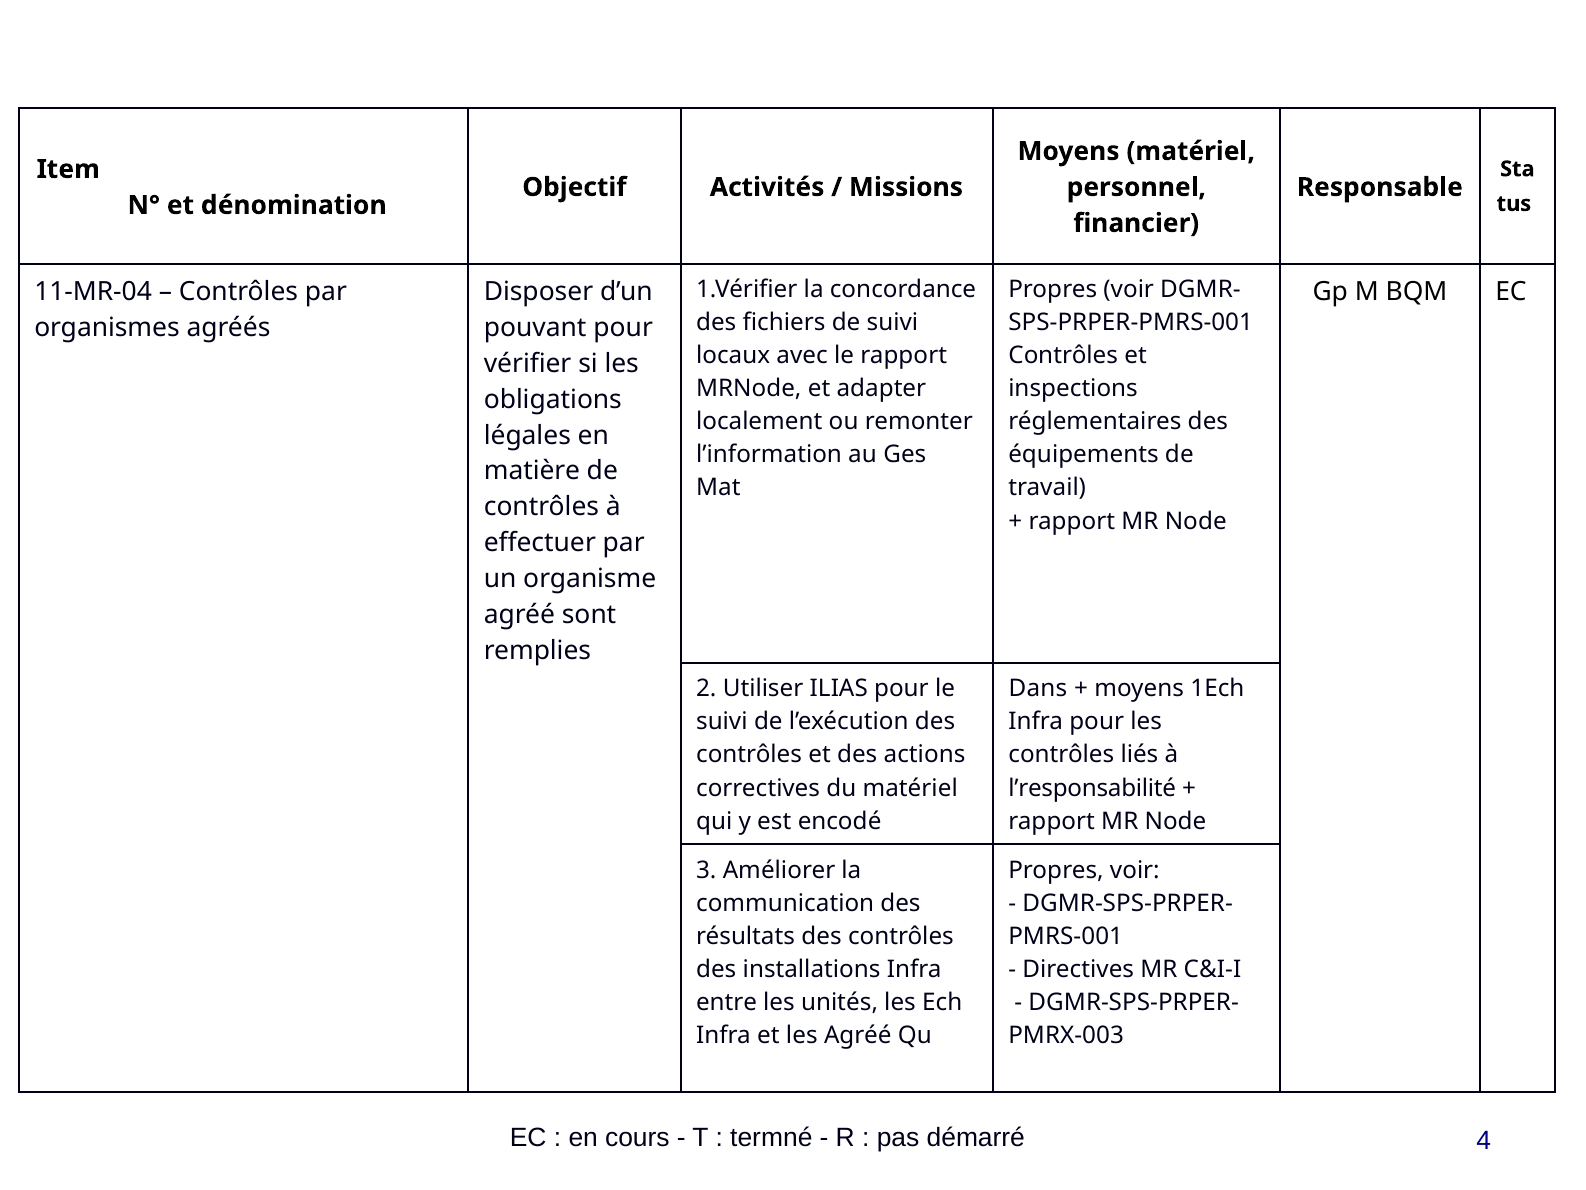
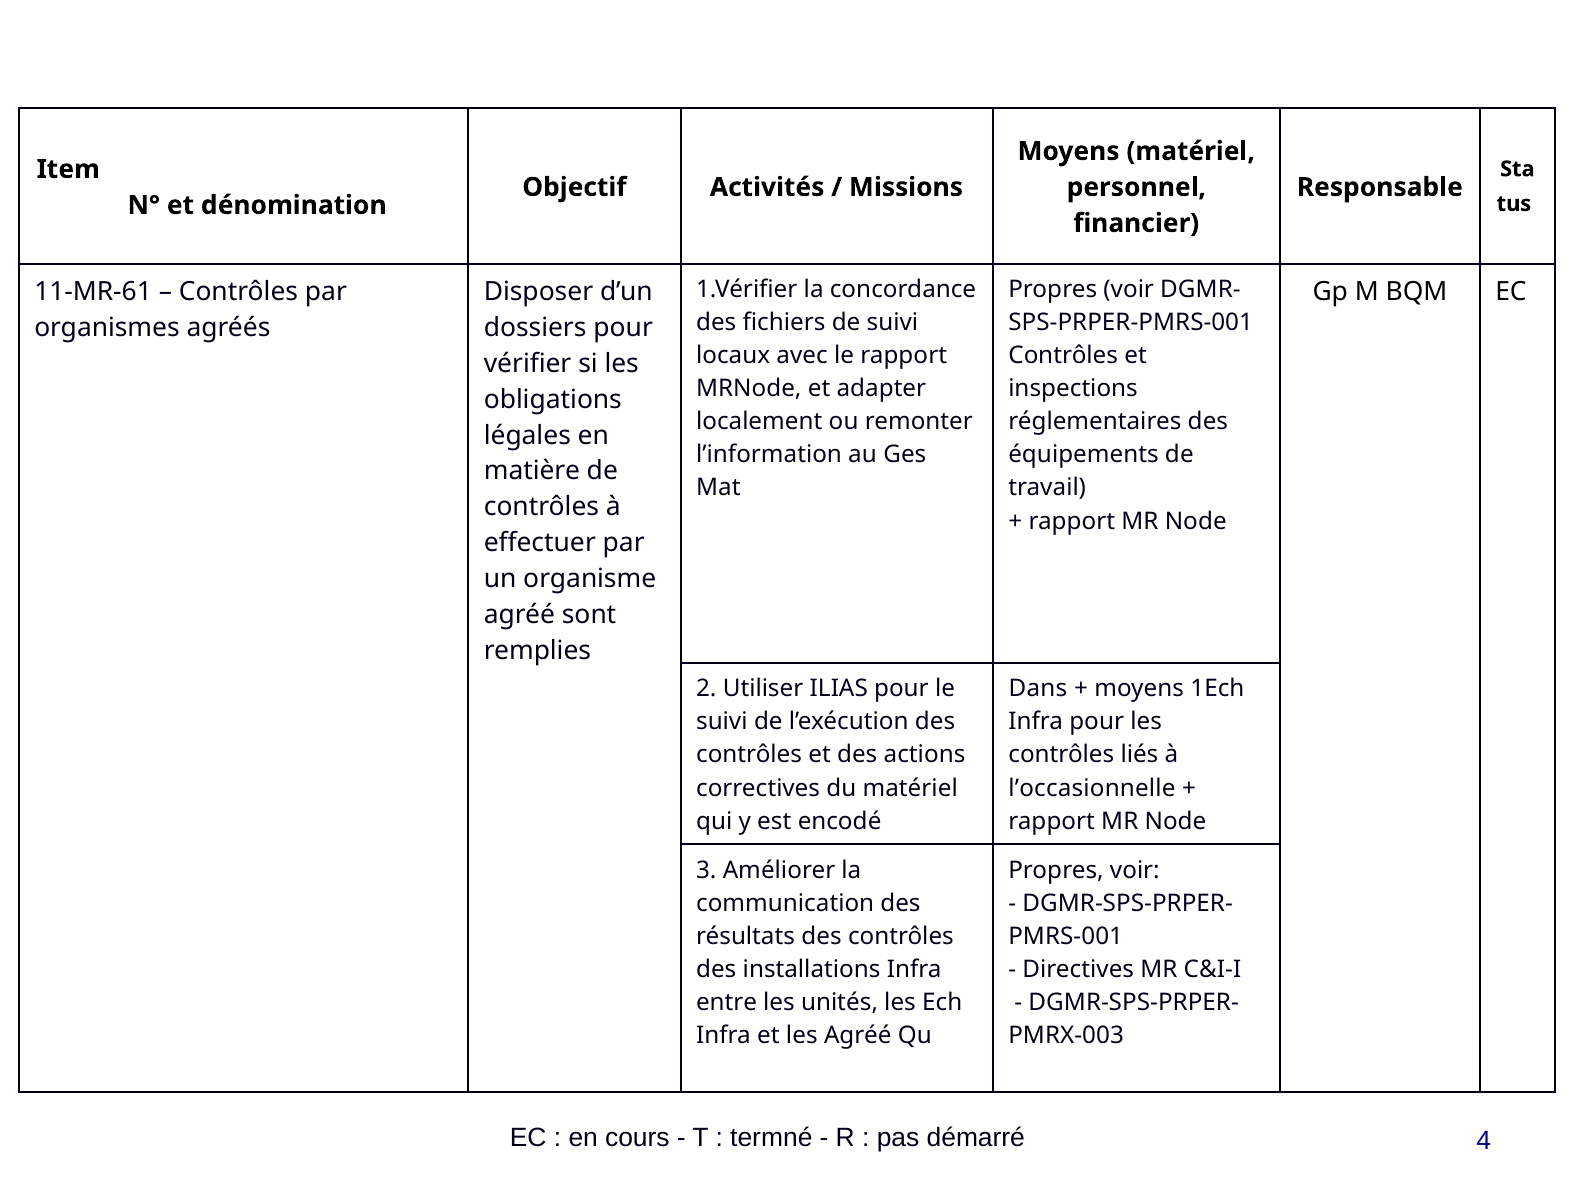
11-MR-04: 11-MR-04 -> 11-MR-61 (93, 291)
pouvant: pouvant -> dossiers (535, 327)
l’responsabilité: l’responsabilité -> l’occasionnelle (1092, 788)
